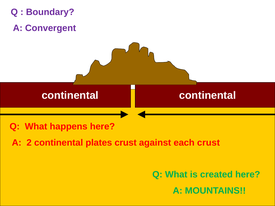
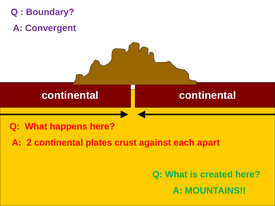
each crust: crust -> apart (208, 143)
